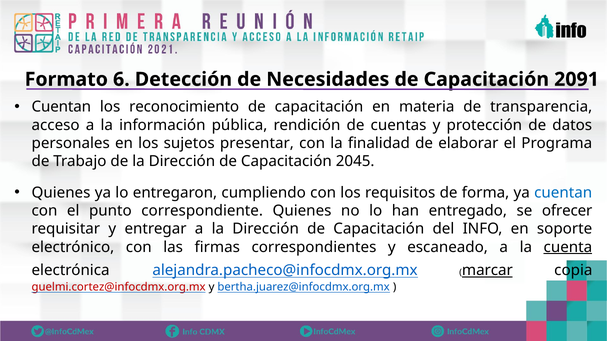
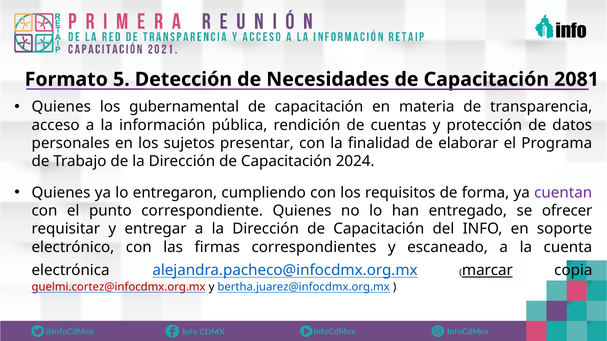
6: 6 -> 5 (121, 79)
2091: 2091 -> 2081 (577, 79)
Cuentan: Cuentan -> Quienes (61, 107)
reconocimiento: reconocimiento -> gubernamental (184, 107)
2045: 2045 -> 2024 (355, 162)
cuentan colour: blue -> purple (563, 193)
cuenta underline: present -> none (568, 247)
